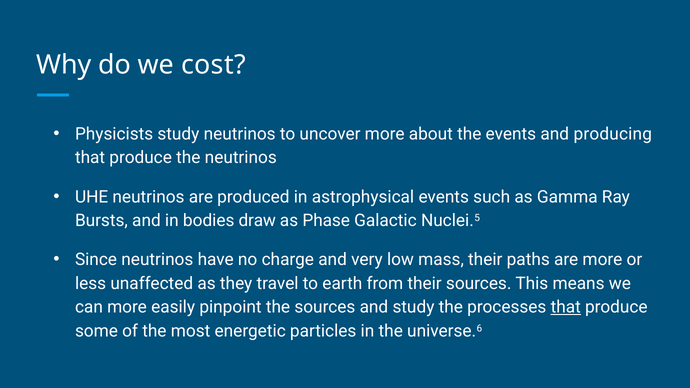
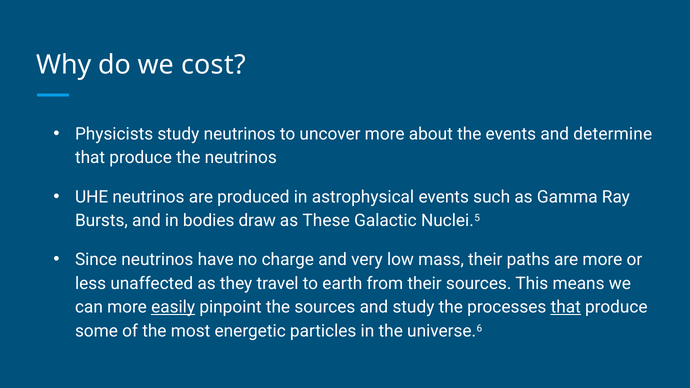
producing: producing -> determine (613, 134)
Phase: Phase -> These (326, 221)
easily underline: none -> present (173, 307)
